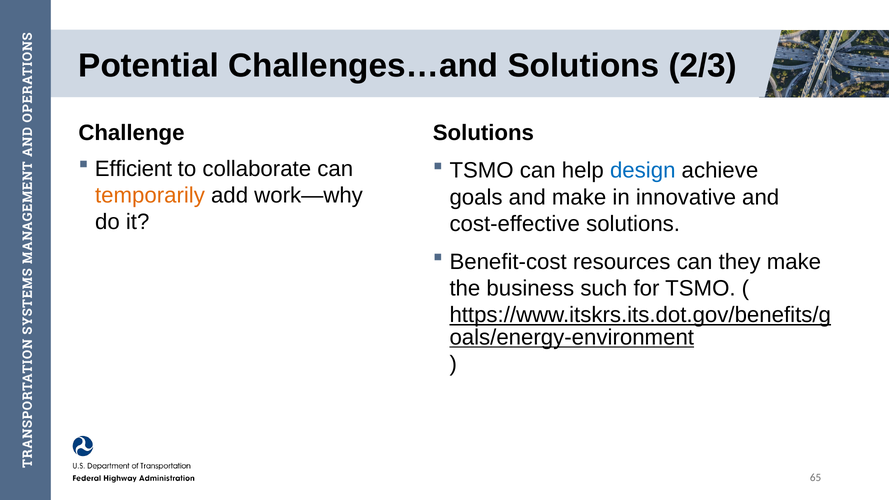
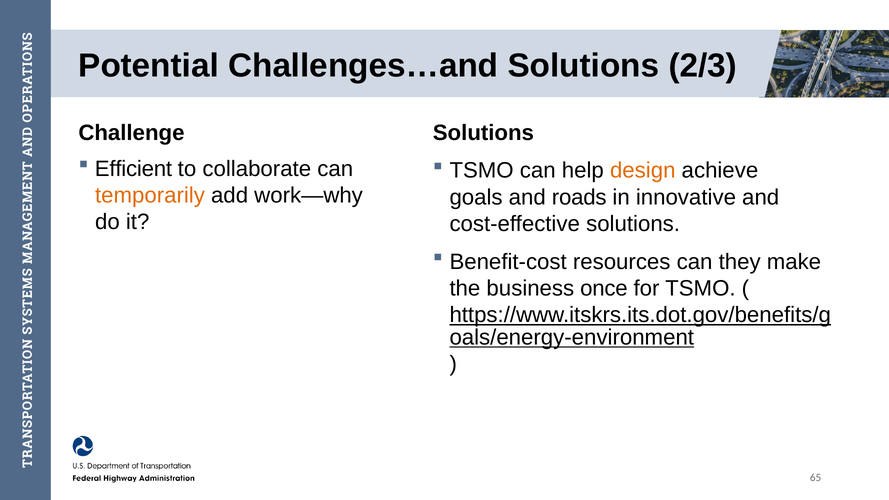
design colour: blue -> orange (643, 171)
and make: make -> roads (579, 197)
such: such -> once (604, 288)
